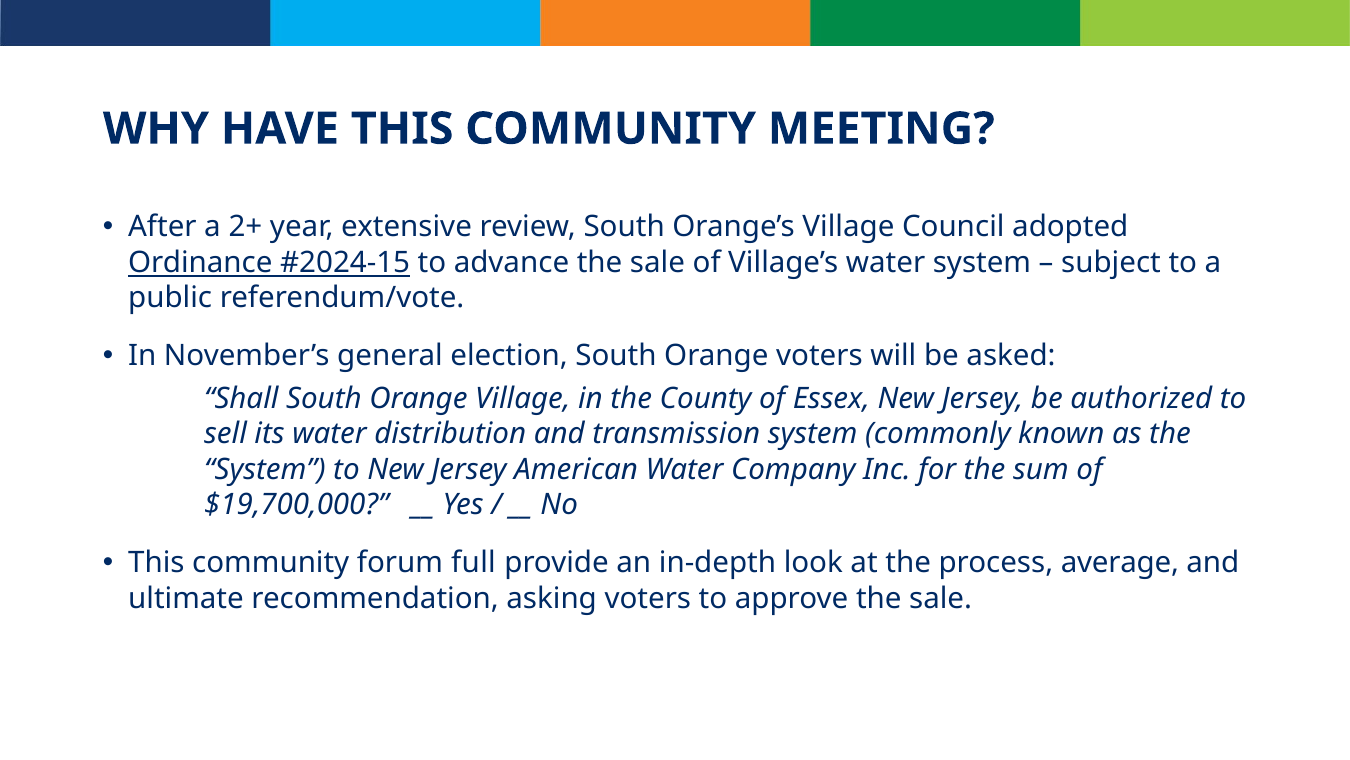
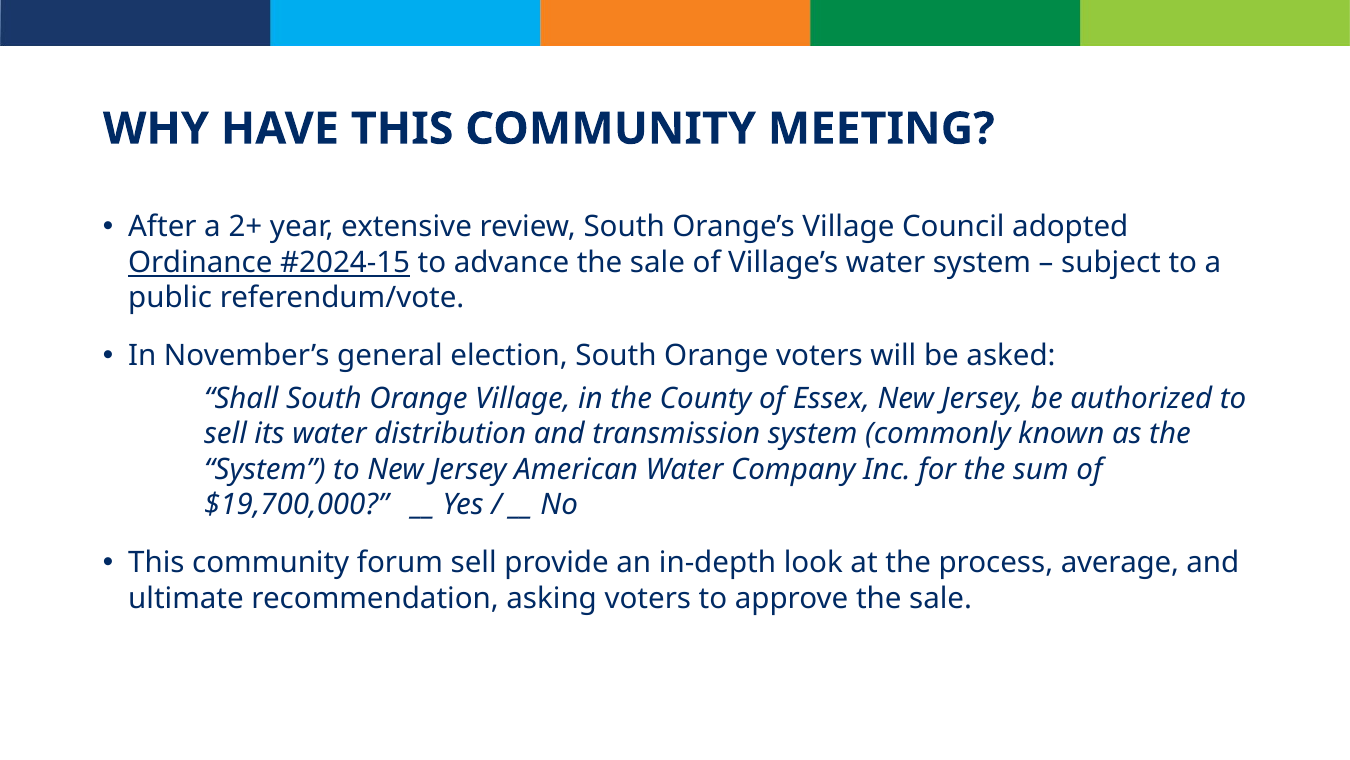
forum full: full -> sell (474, 563)
